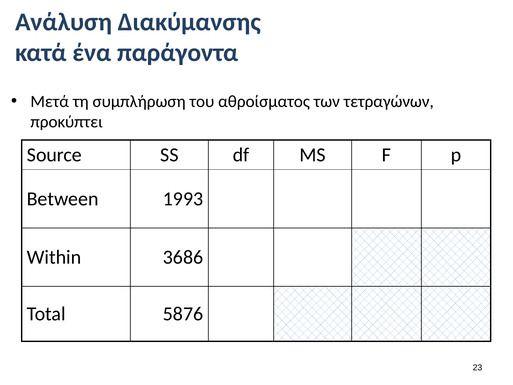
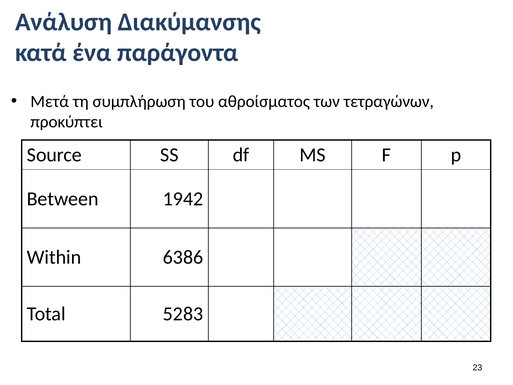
1993: 1993 -> 1942 (183, 199)
3686: 3686 -> 6386 (183, 257)
5876: 5876 -> 5283 (183, 314)
